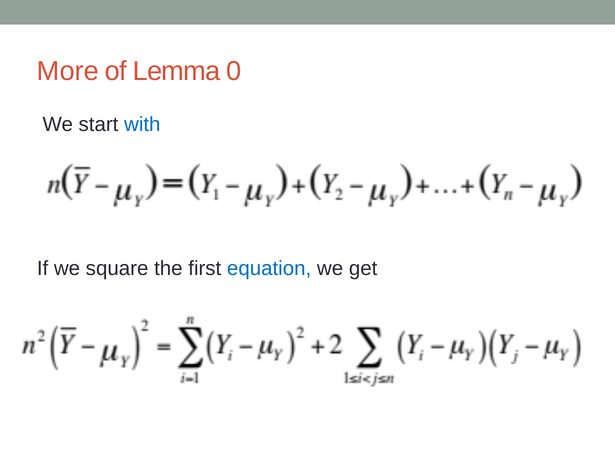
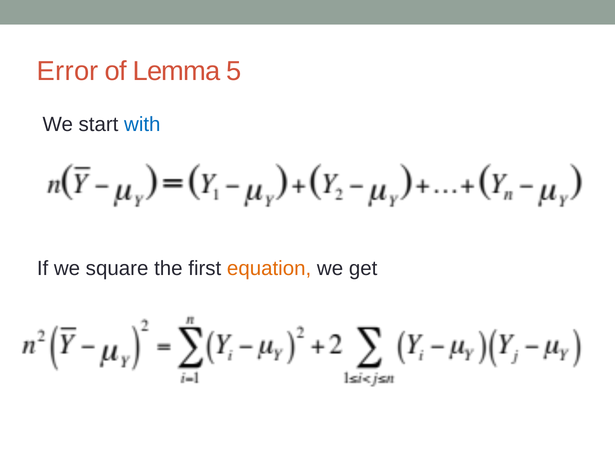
More: More -> Error (68, 71)
0: 0 -> 5 (234, 71)
equation colour: blue -> orange (269, 268)
